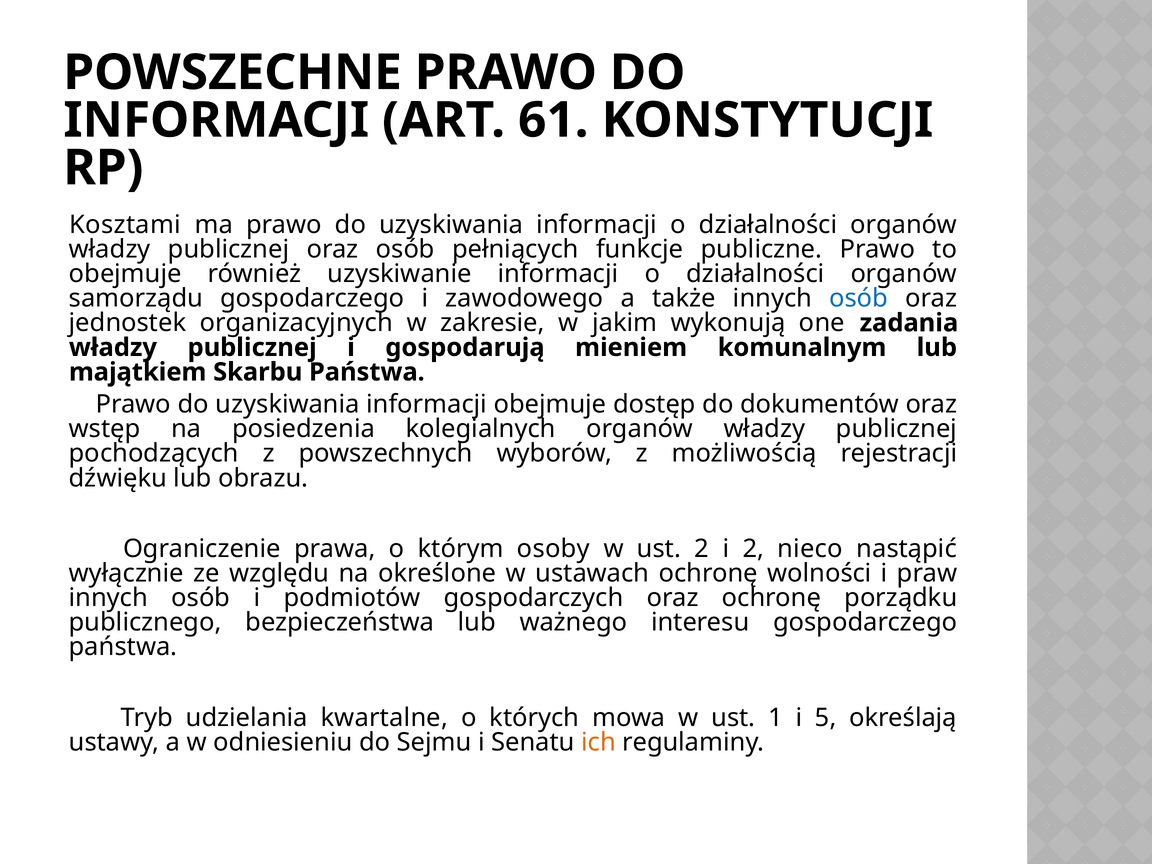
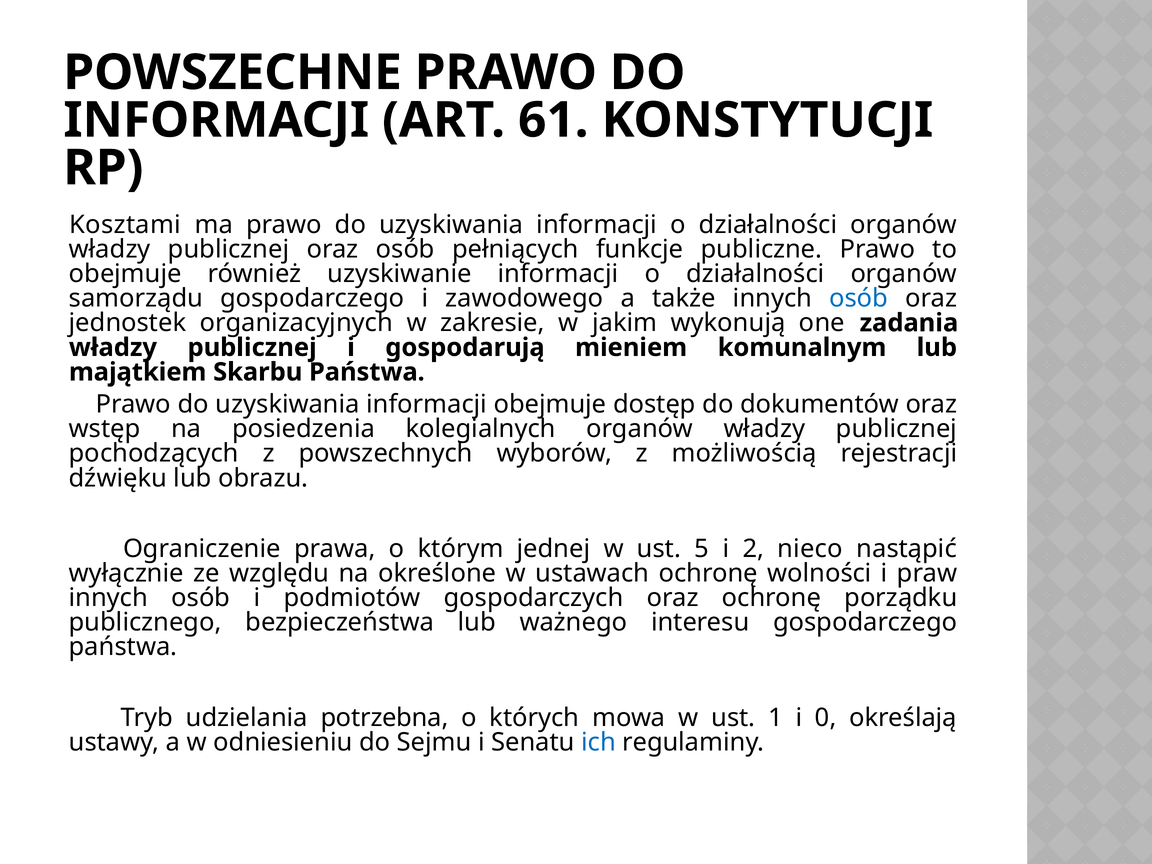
osoby: osoby -> jednej (554, 549)
ust 2: 2 -> 5 (702, 549)
kwartalne: kwartalne -> potrzebna (384, 718)
5: 5 -> 0 (826, 718)
ich colour: orange -> blue (599, 742)
